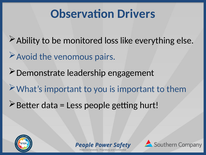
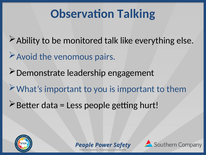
Drivers: Drivers -> Talking (136, 14)
loss: loss -> talk (111, 40)
